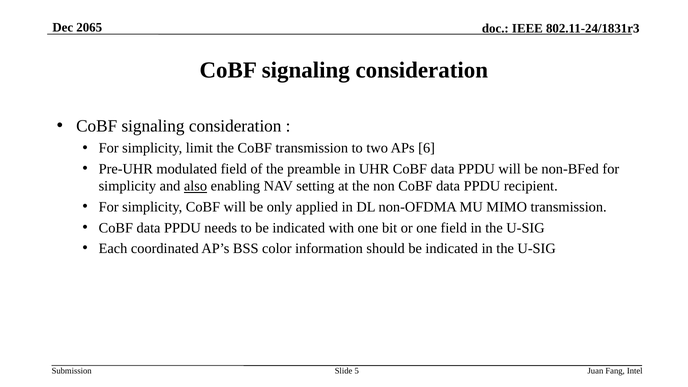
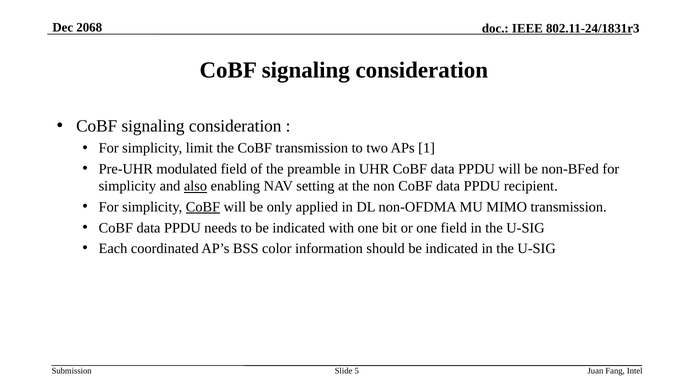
2065: 2065 -> 2068 (89, 27)
6: 6 -> 1 (427, 148)
CoBF underline: none -> present (203, 207)
